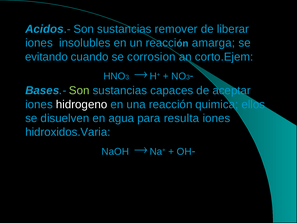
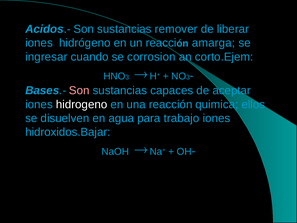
insolubles: insolubles -> hidrógeno (85, 43)
evitando: evitando -> ingresar (46, 57)
Son colour: light green -> pink (79, 90)
resulta: resulta -> trabajo (181, 118)
hidroxidos.Varia: hidroxidos.Varia -> hidroxidos.Bajar (68, 132)
